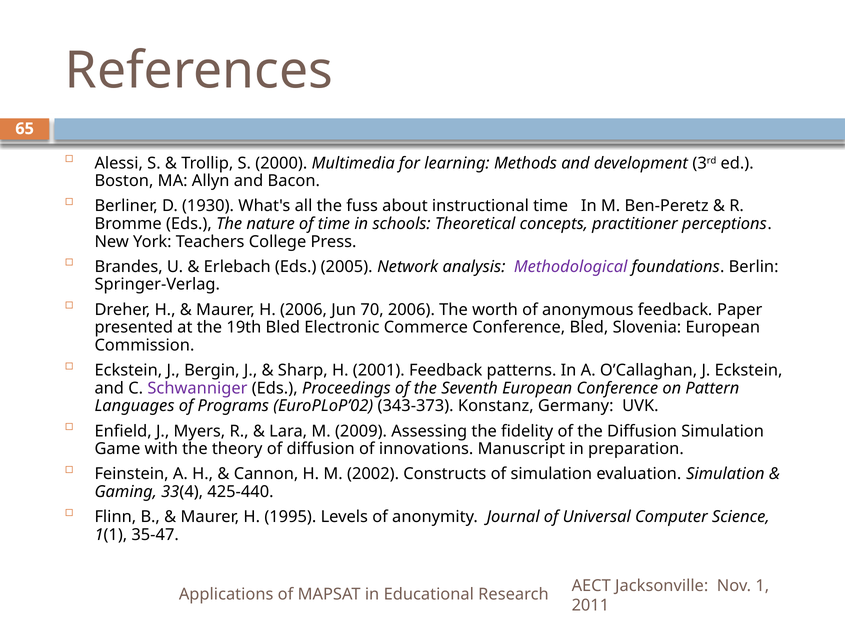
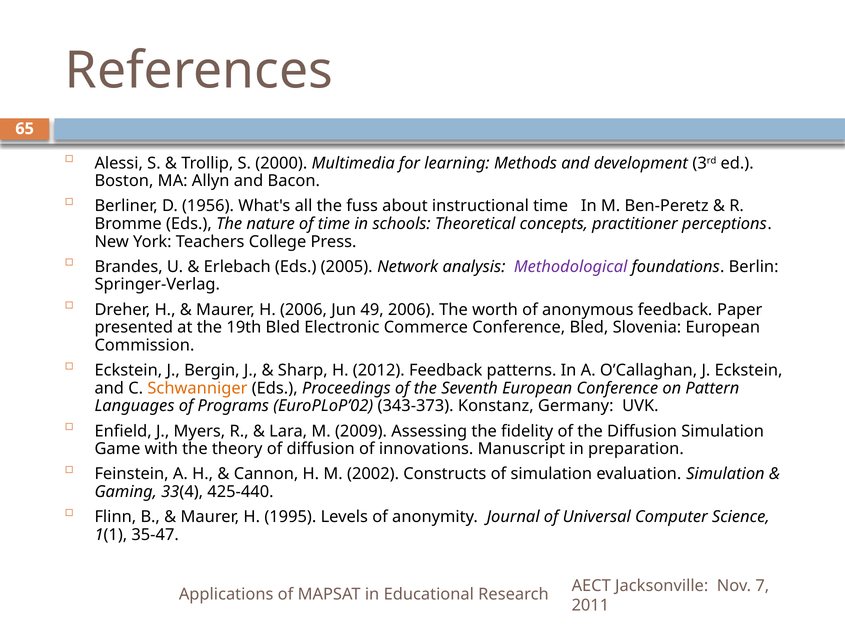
1930: 1930 -> 1956 (208, 206)
70: 70 -> 49 (372, 310)
2001: 2001 -> 2012 (379, 370)
Schwanniger colour: purple -> orange (197, 388)
1: 1 -> 7 (762, 586)
